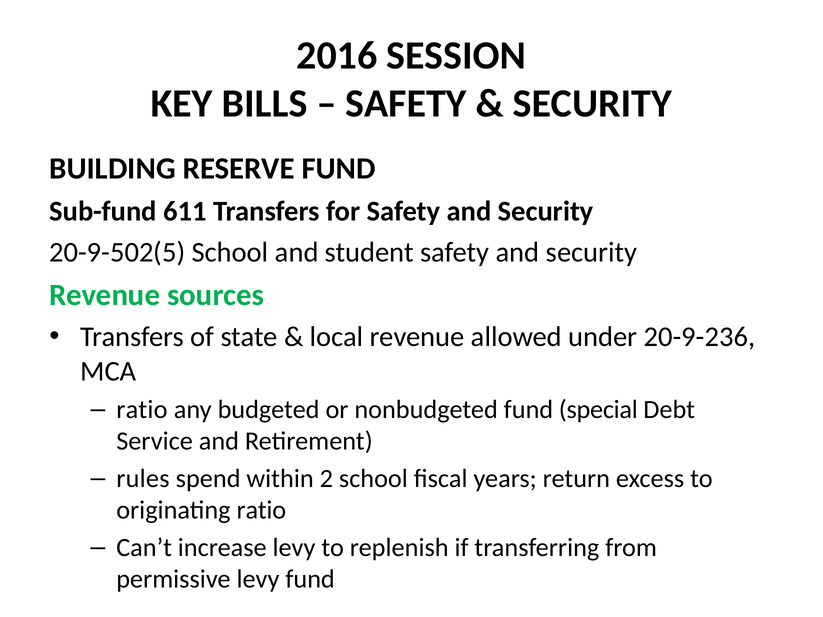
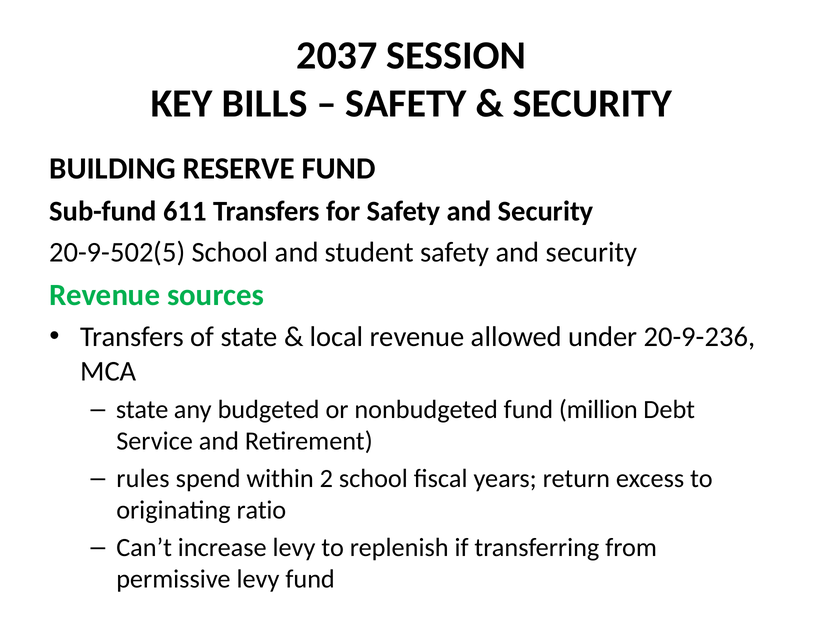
2016: 2016 -> 2037 (337, 56)
ratio: ratio -> state (142, 410)
special: special -> million (598, 410)
